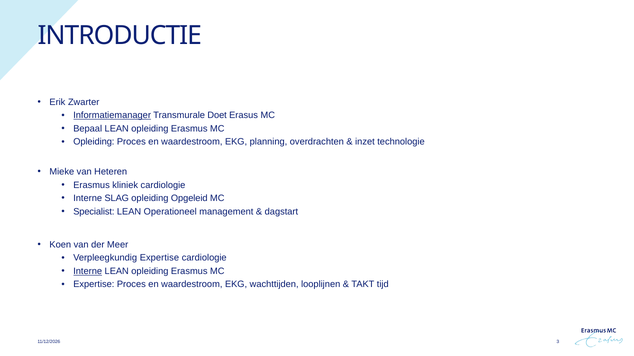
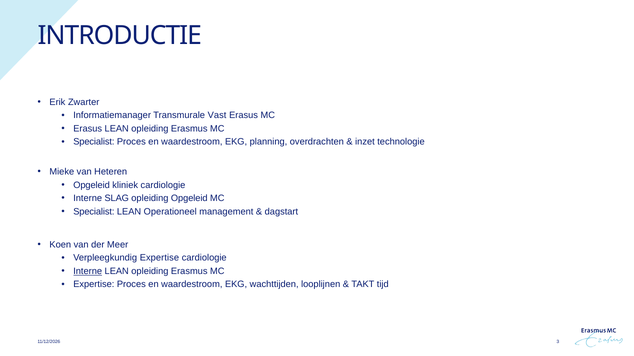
Informatiemanager underline: present -> none (112, 116)
Doet: Doet -> Vast (217, 116)
Bepaal: Bepaal -> Erasus (88, 129)
Opleiding: Opleiding -> Specialist (94, 142)
Erasmus: Erasmus -> Opgeleid (92, 185)
